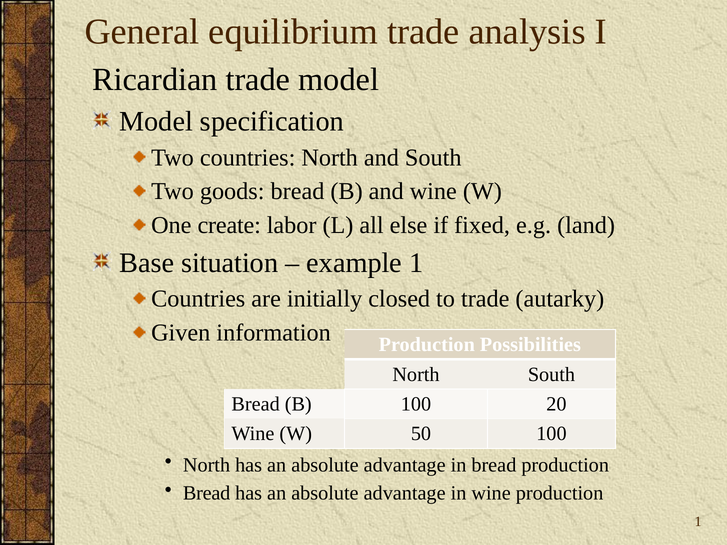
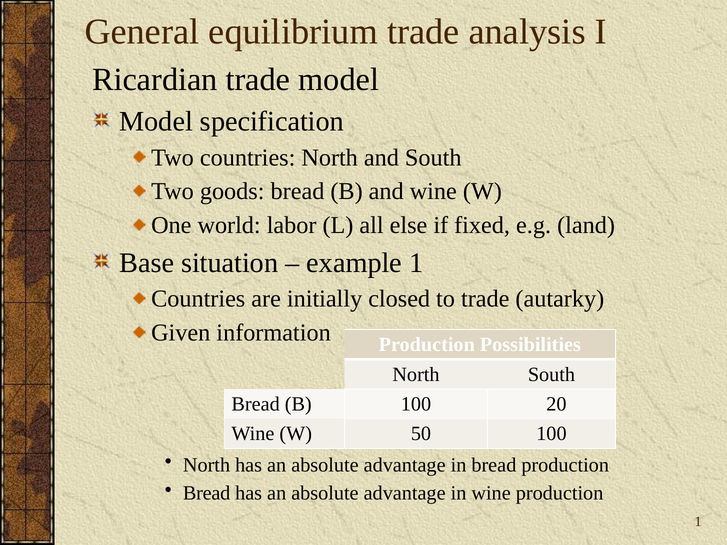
create: create -> world (229, 225)
